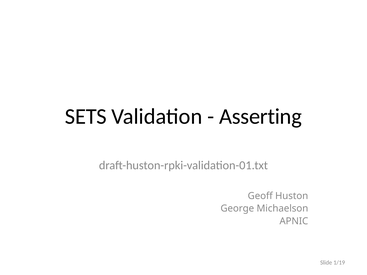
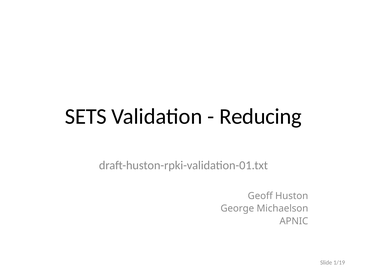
Asserting: Asserting -> Reducing (260, 117)
